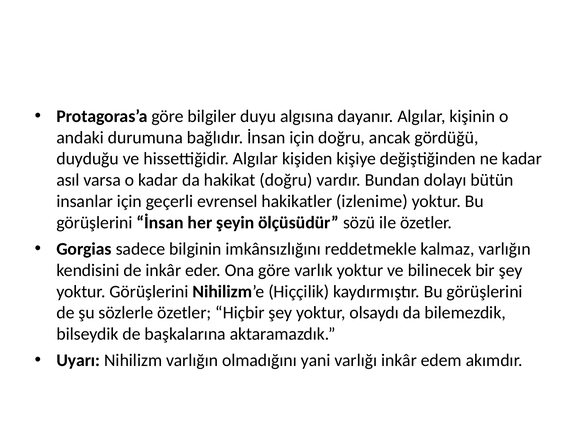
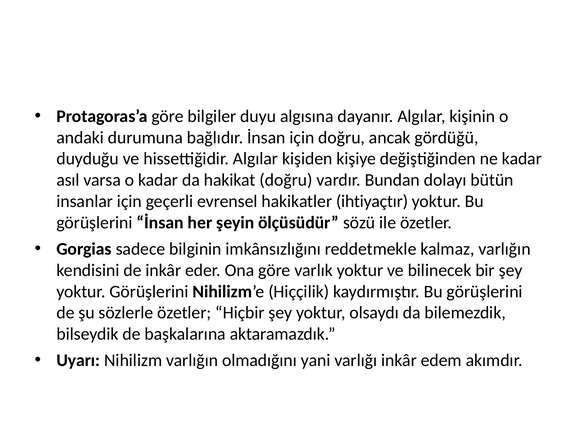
izlenime: izlenime -> ihtiyaçtır (372, 201)
